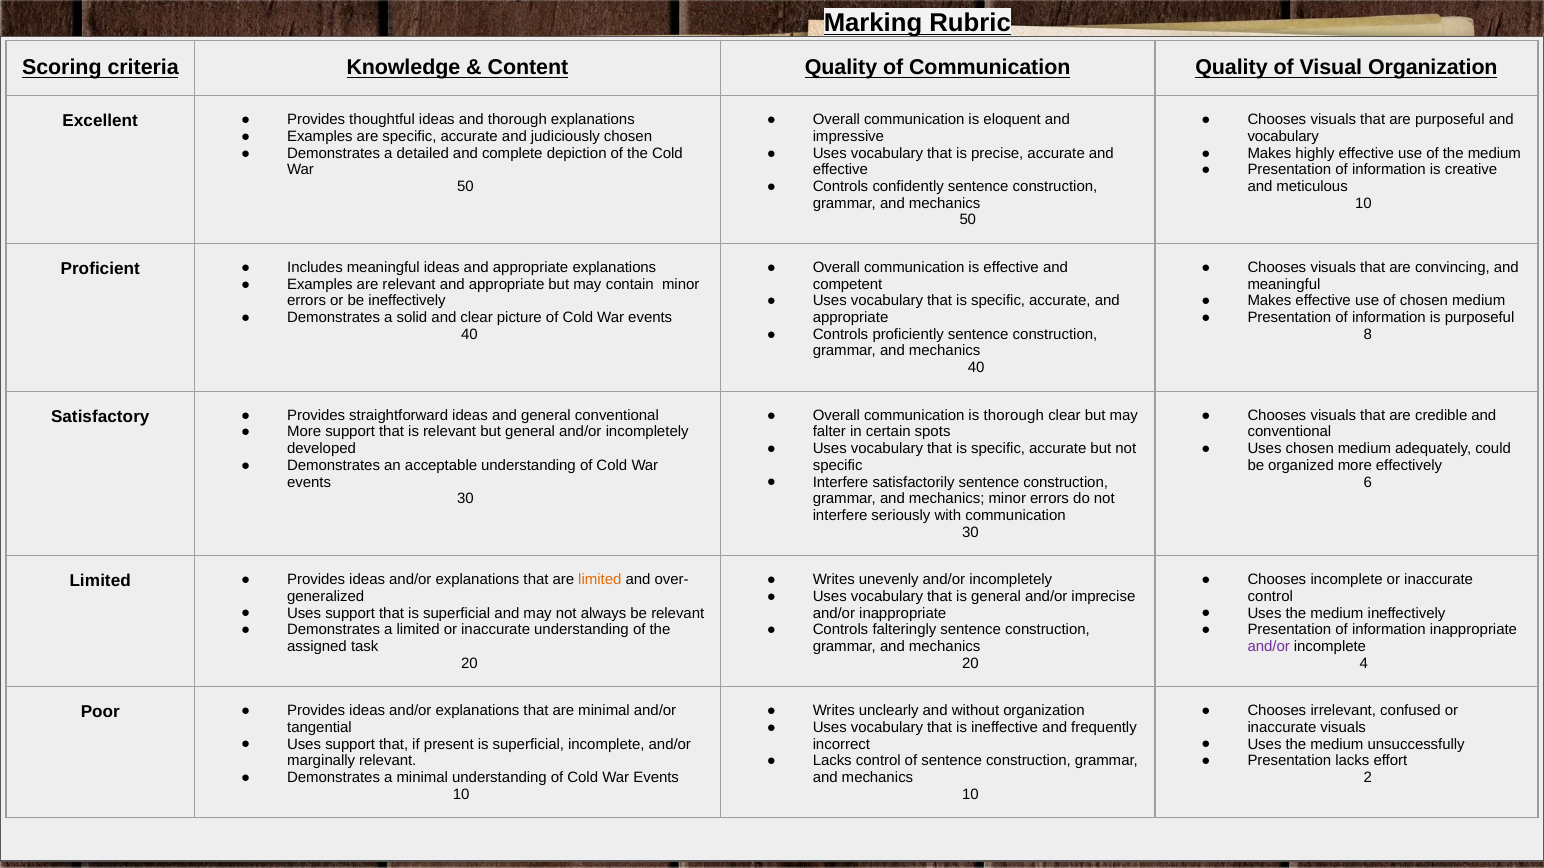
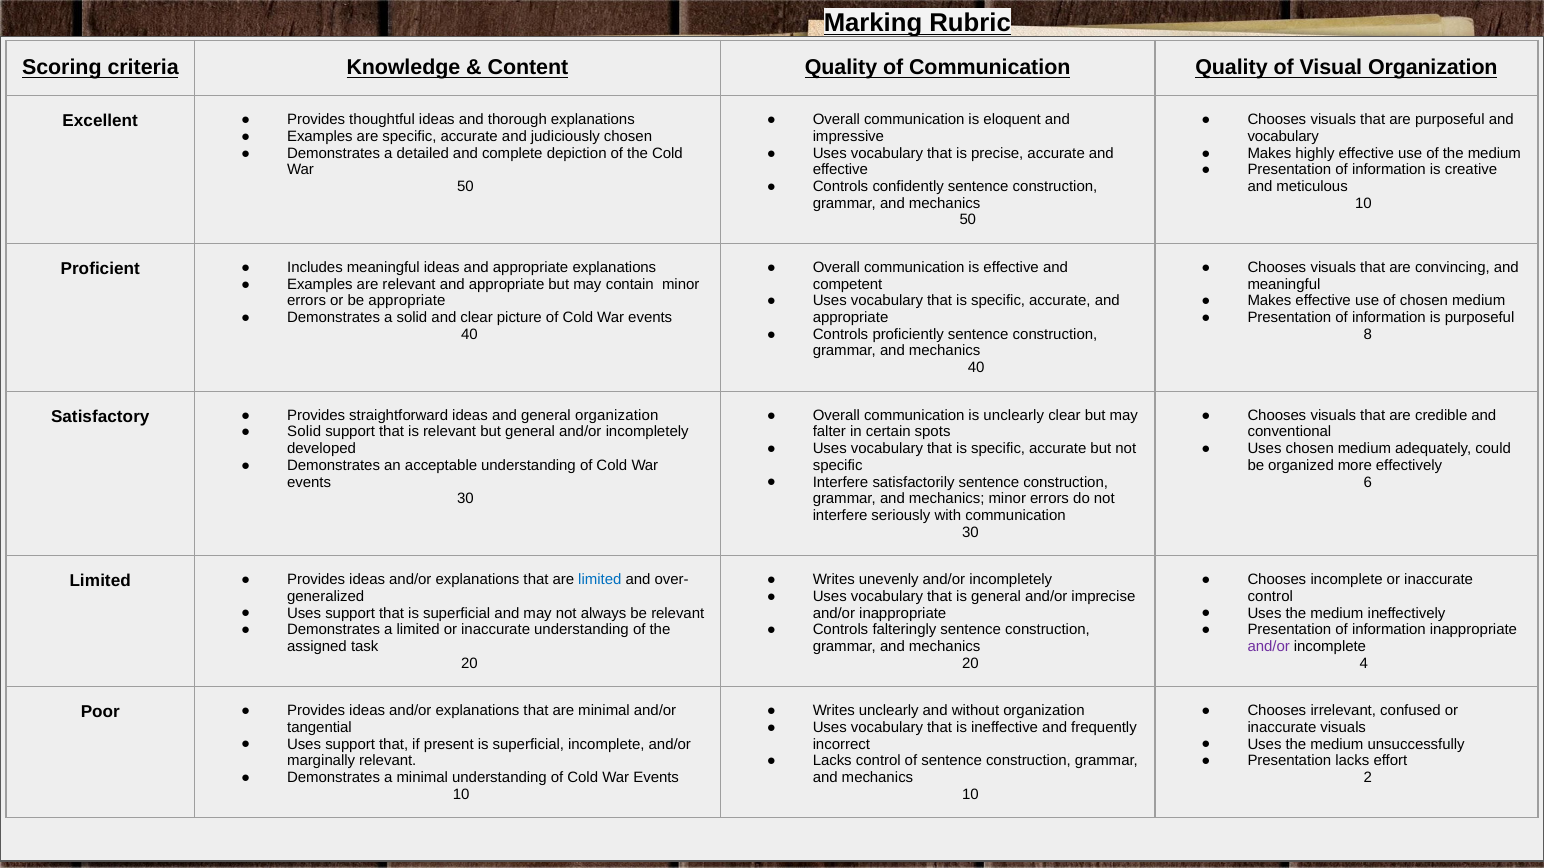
be ineffectively: ineffectively -> appropriate (407, 301)
is thorough: thorough -> unclearly (1014, 416)
general conventional: conventional -> organization (617, 416)
More: More -> Solid (304, 432)
limited colour: orange -> blue (600, 580)
